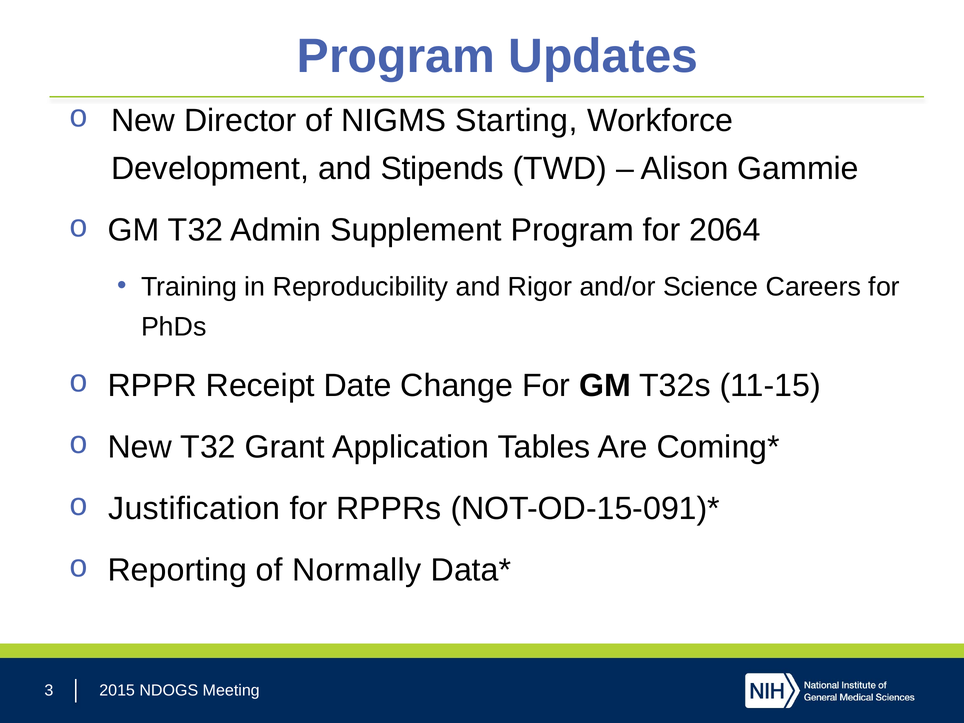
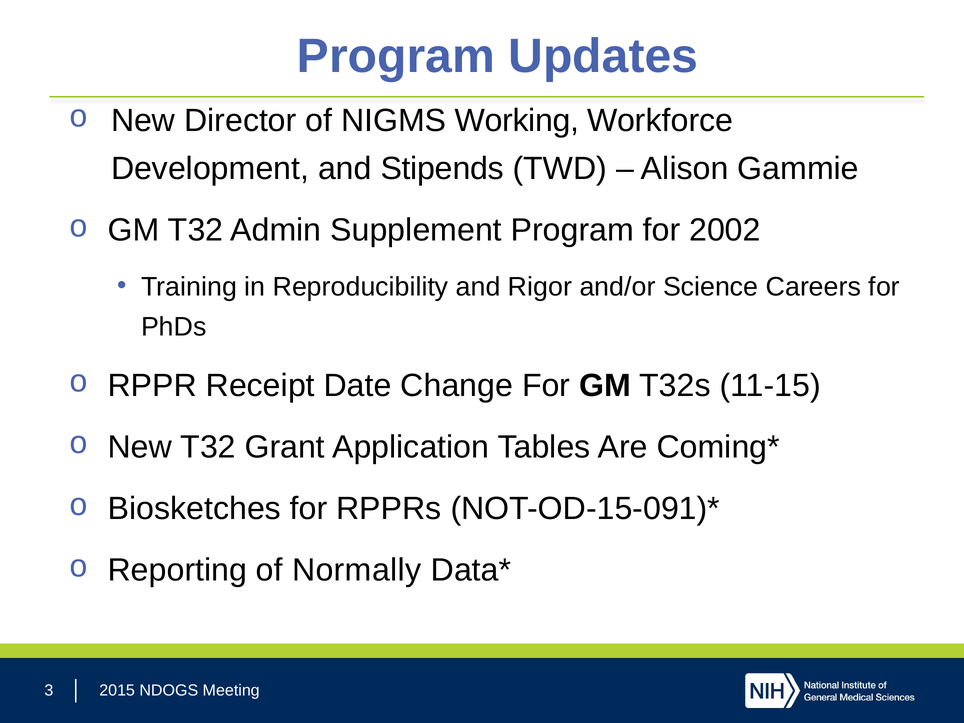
Starting: Starting -> Working (517, 120)
2064: 2064 -> 2002 (725, 230)
Justification: Justification -> Biosketches (194, 509)
